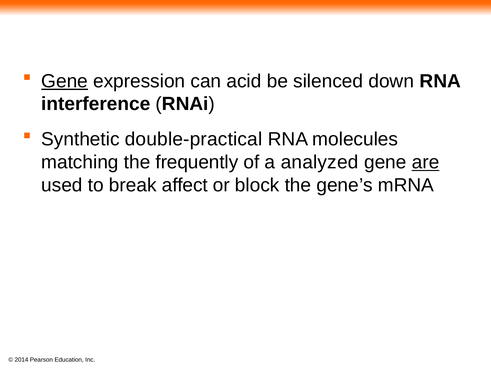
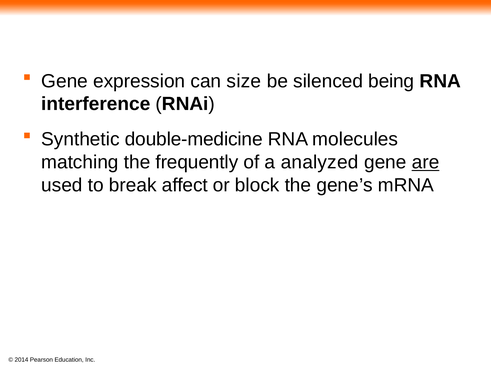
Gene underline: present -> none (65, 81)
acid: acid -> size (244, 81)
down: down -> being (391, 81)
double-practical: double-practical -> double-medicine (194, 139)
